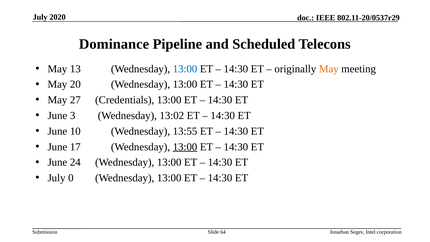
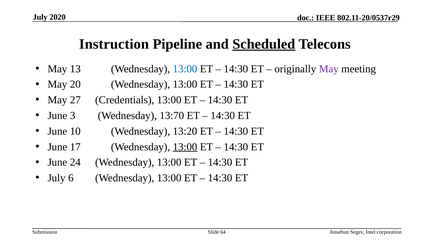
Dominance: Dominance -> Instruction (114, 44)
Scheduled underline: none -> present (264, 44)
May colour: orange -> purple (329, 69)
13:02: 13:02 -> 13:70 (172, 116)
13:55: 13:55 -> 13:20 (185, 131)
0: 0 -> 6 (71, 178)
